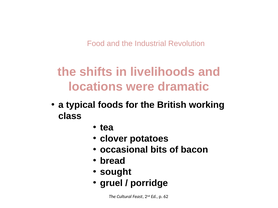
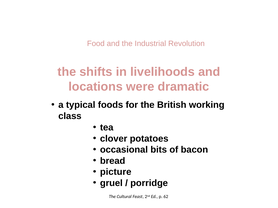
sought: sought -> picture (116, 172)
